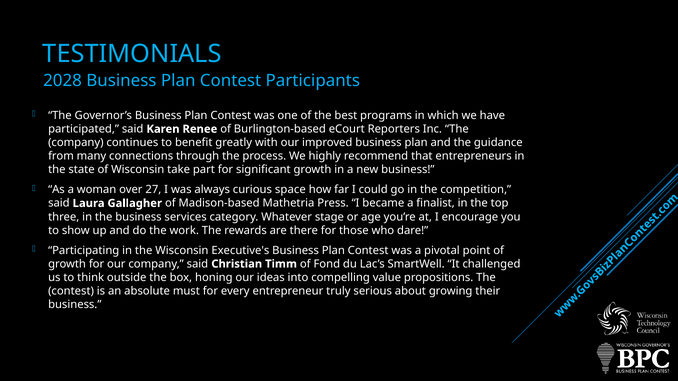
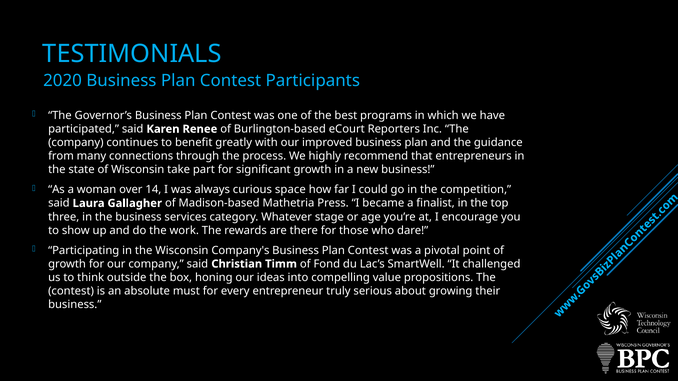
2028: 2028 -> 2020 (63, 81)
27: 27 -> 14 (153, 190)
Executive's: Executive's -> Company's (240, 251)
